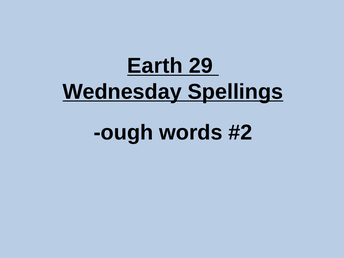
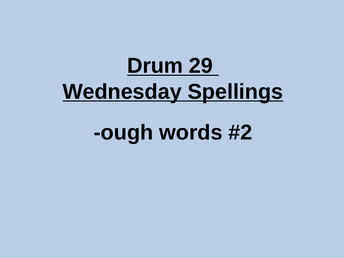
Earth: Earth -> Drum (155, 66)
